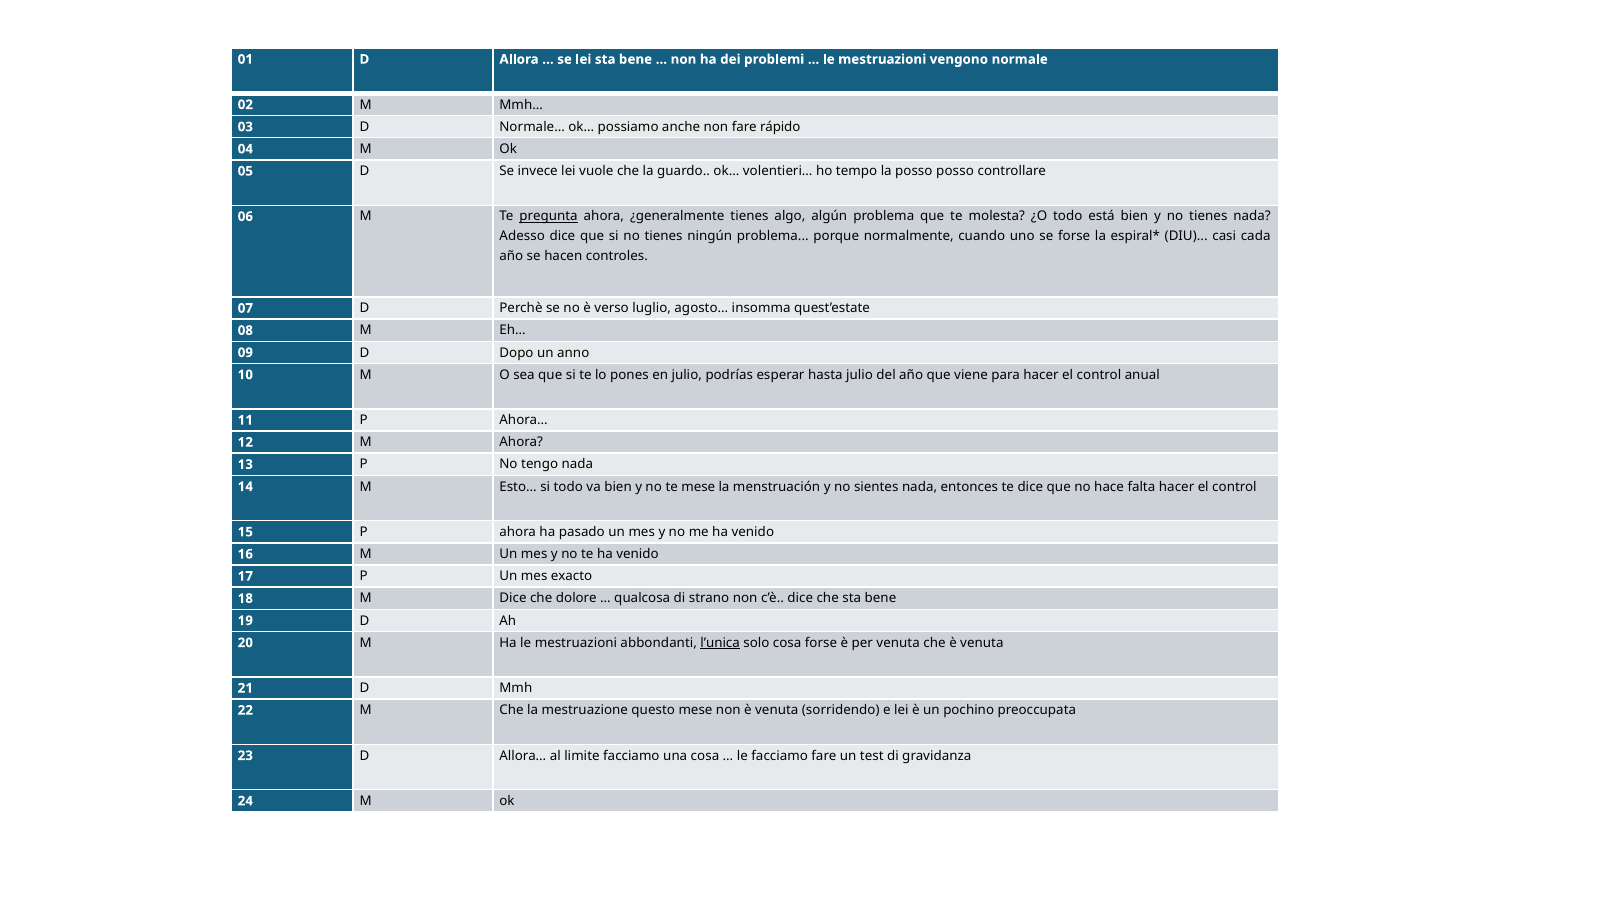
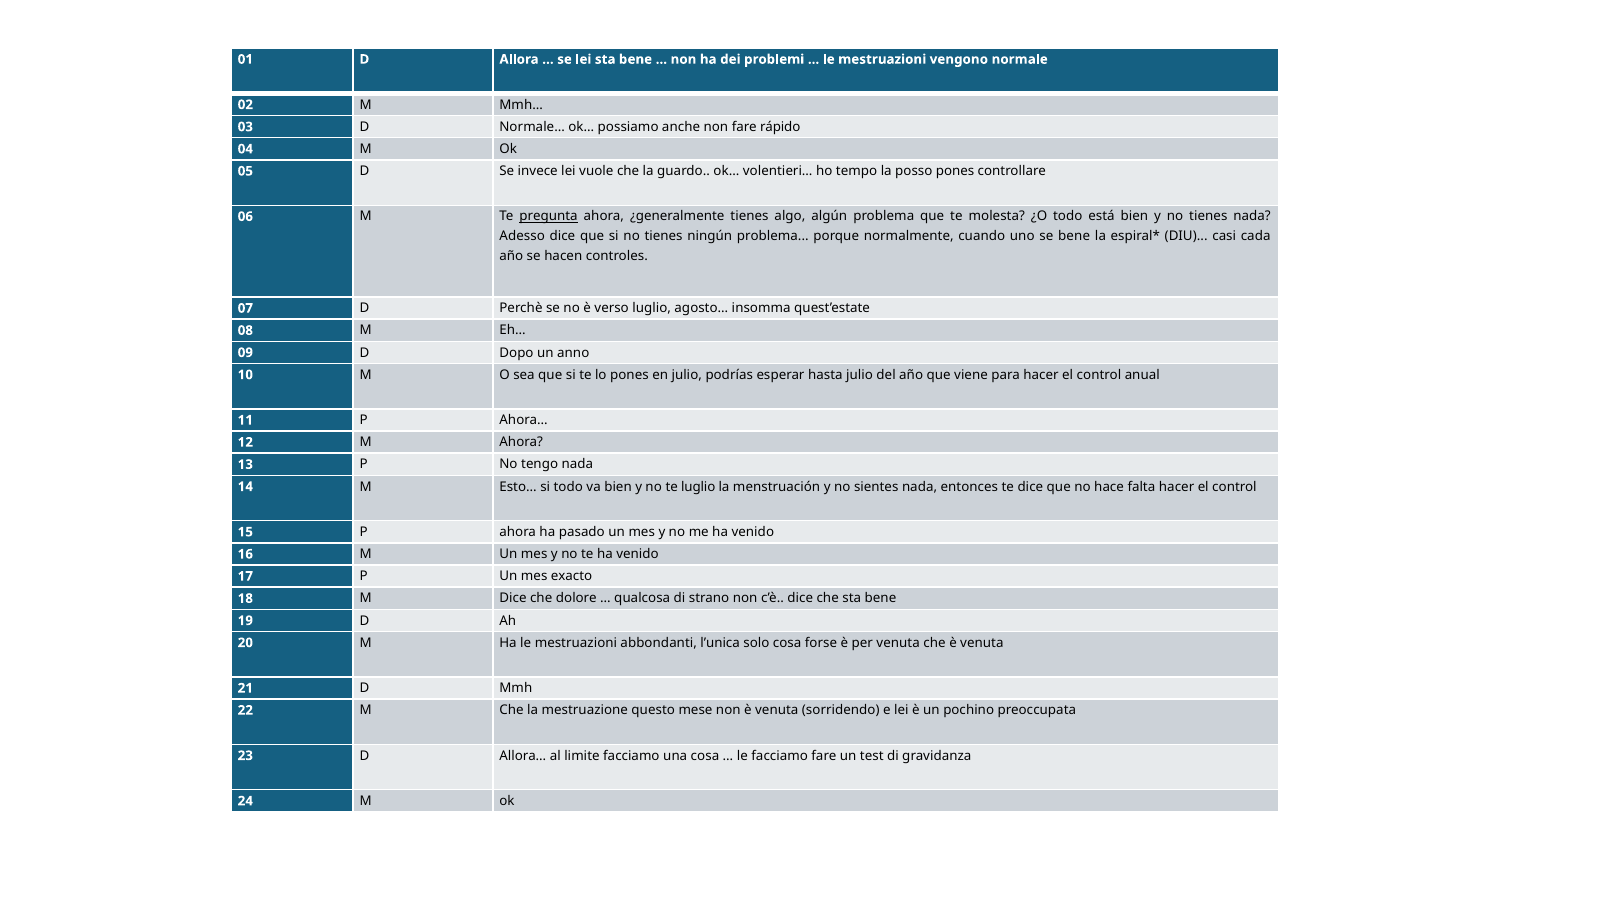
posso posso: posso -> pones (955, 171)
se forse: forse -> bene (1074, 236)
te mese: mese -> luglio (698, 487)
l’unica underline: present -> none (720, 643)
